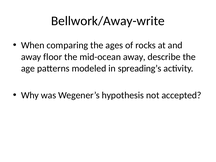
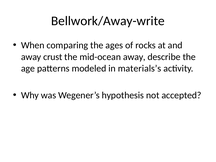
floor: floor -> crust (53, 57)
spreading’s: spreading’s -> materials’s (140, 68)
